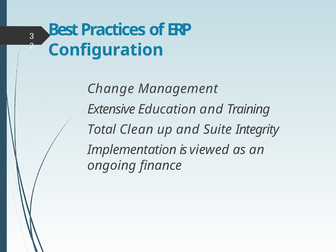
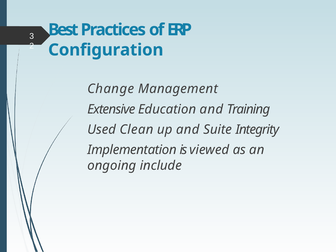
Total: Total -> Used (102, 130)
finance: finance -> include (161, 166)
